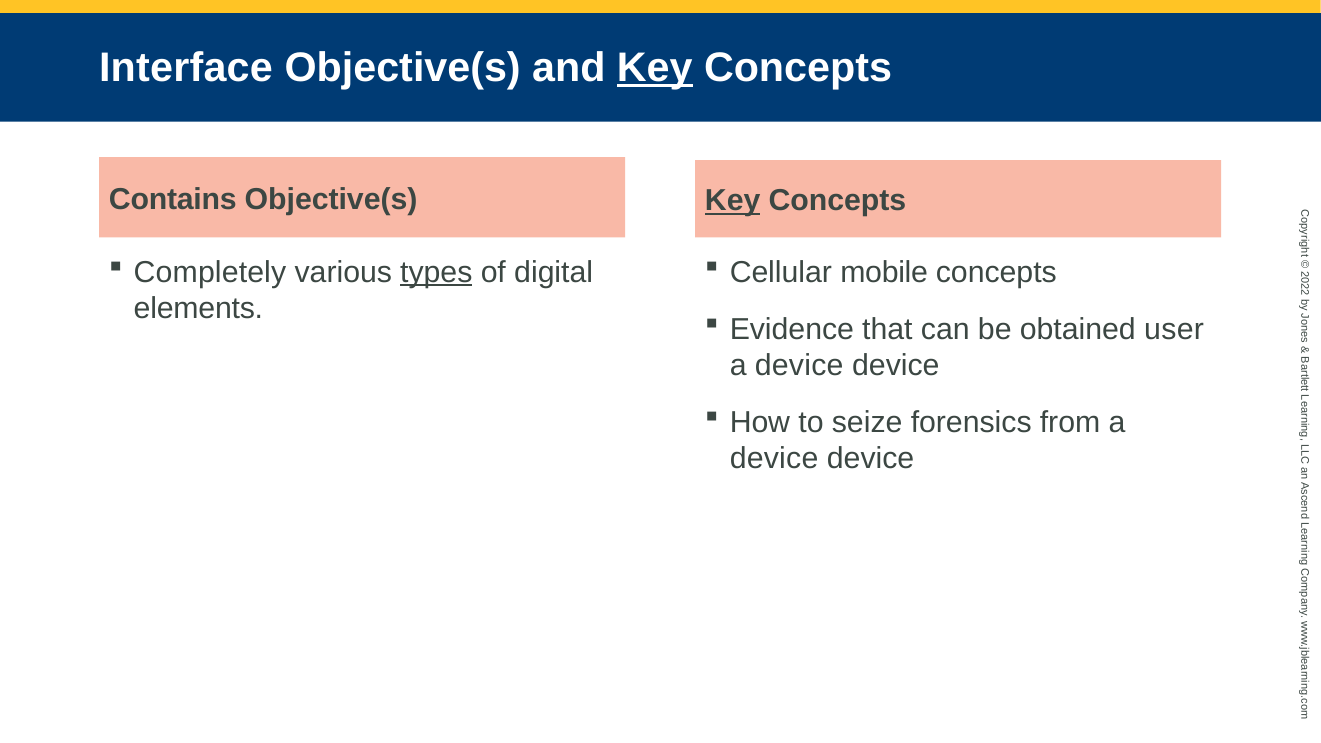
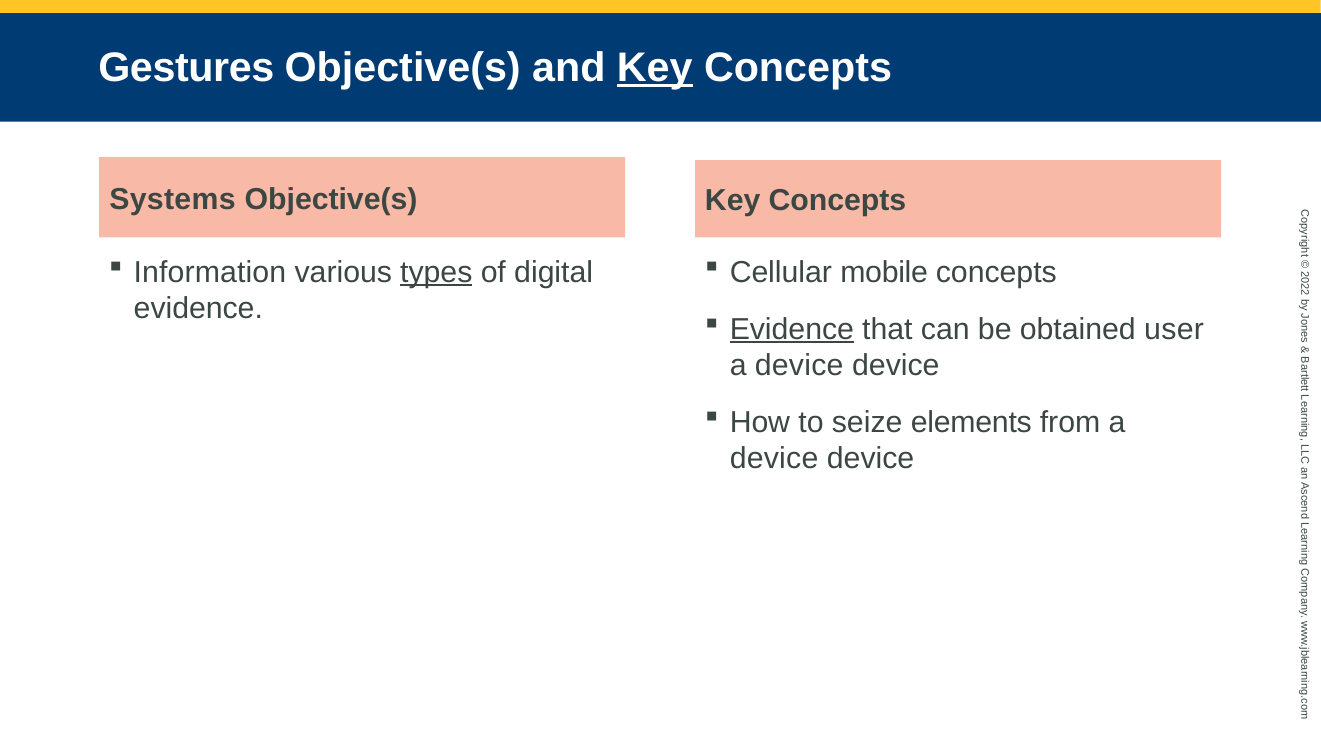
Interface: Interface -> Gestures (186, 68)
Contains: Contains -> Systems (173, 199)
Key underline: present -> none (733, 201)
Completely: Completely -> Information (210, 272)
elements: elements -> evidence (198, 309)
Evidence underline: none -> present (792, 329)
forensics: forensics -> elements (971, 423)
